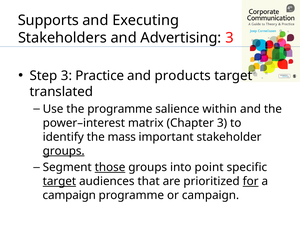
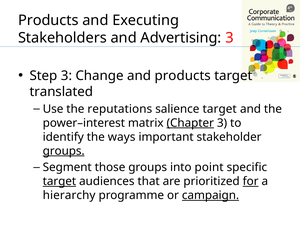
Supports: Supports -> Products (48, 20)
Practice: Practice -> Change (100, 76)
the programme: programme -> reputations (120, 109)
salience within: within -> target (220, 109)
Chapter underline: none -> present (190, 123)
mass: mass -> ways (122, 137)
those underline: present -> none (110, 167)
campaign: campaign -> hierarchy (69, 195)
campaign underline: none -> present (211, 195)
